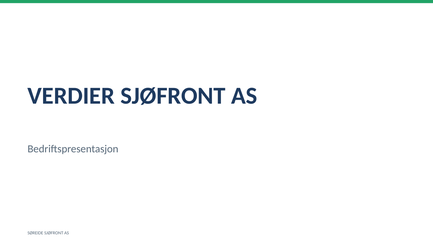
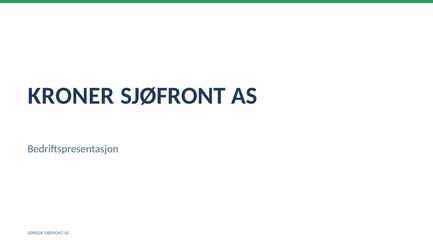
VERDIER: VERDIER -> KRONER (71, 96)
